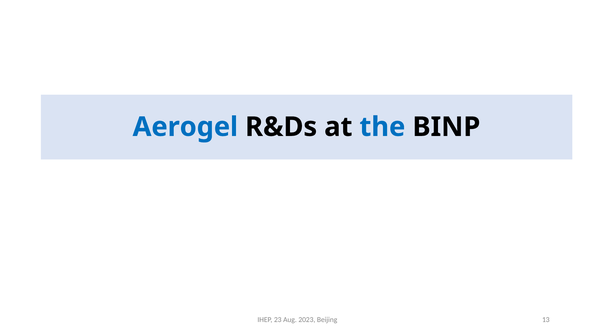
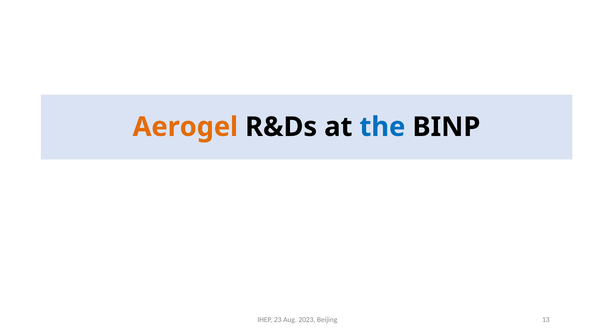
Aerogel colour: blue -> orange (185, 127)
